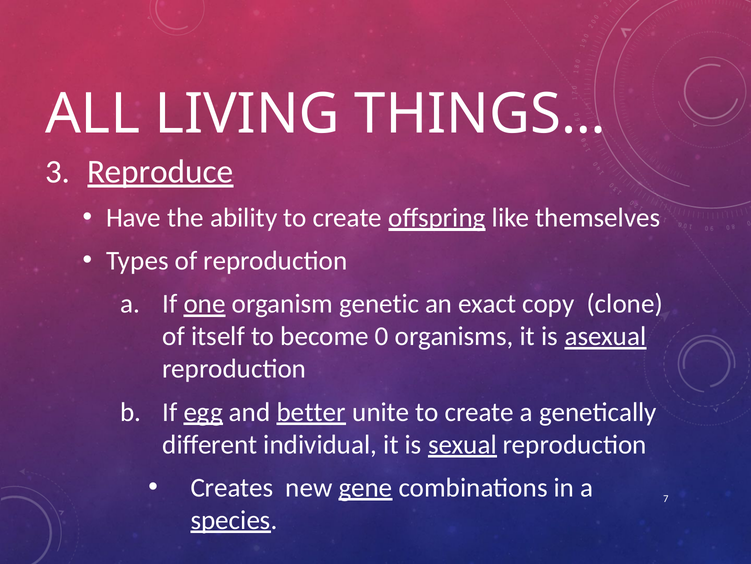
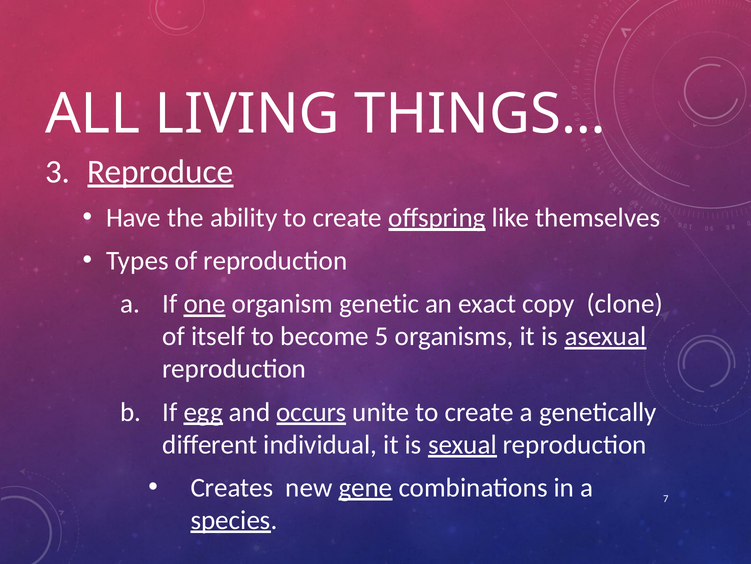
0: 0 -> 5 (382, 336)
better: better -> occurs (311, 411)
